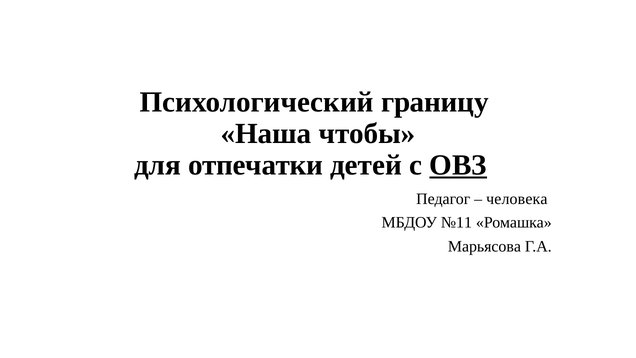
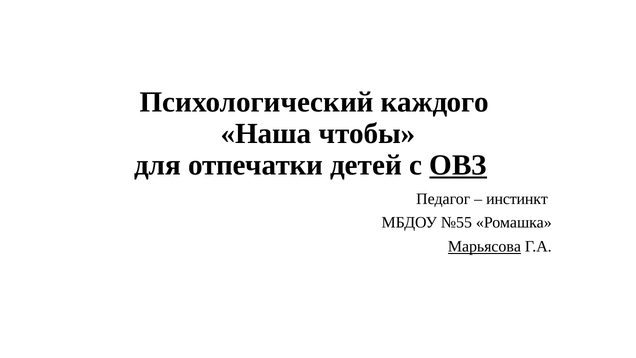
границу: границу -> каждого (435, 102)
человека: человека -> инстинкт (517, 199)
№11: №11 -> №55 (456, 223)
Марьясова underline: none -> present (484, 246)
